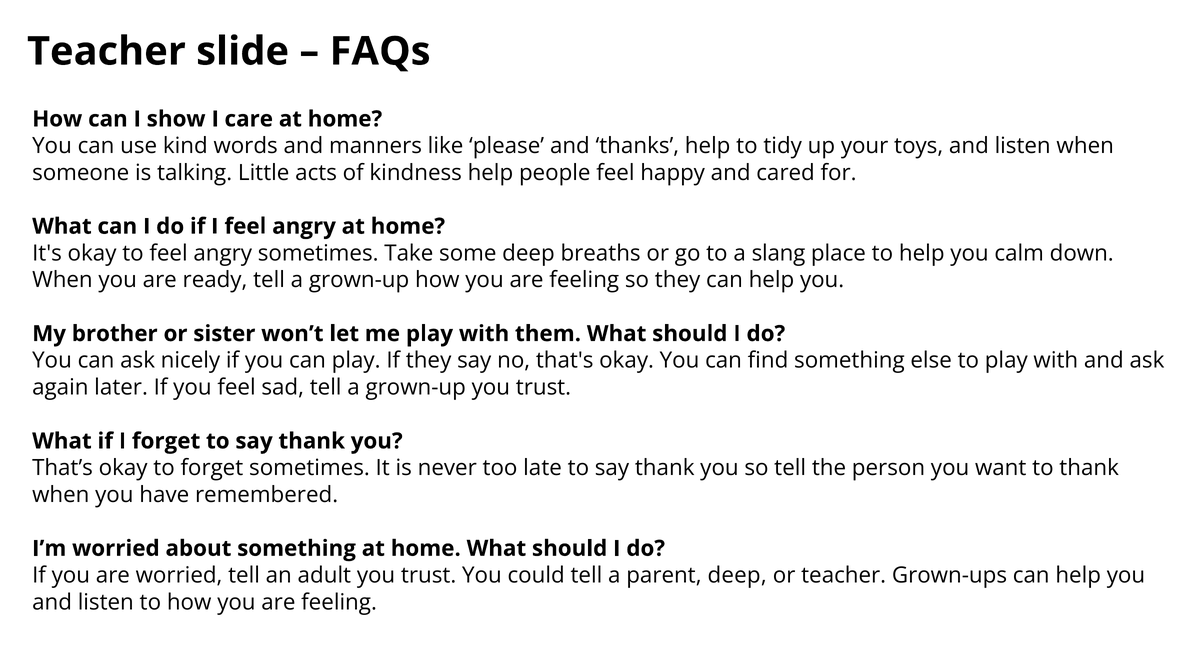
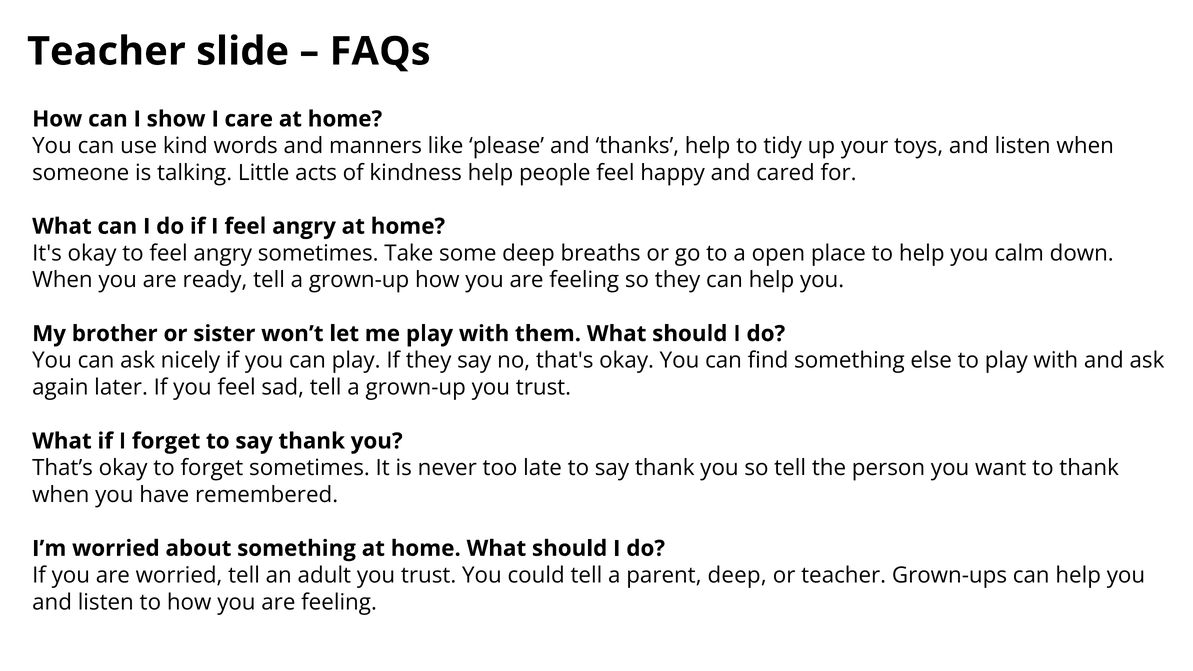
slang: slang -> open (778, 253)
